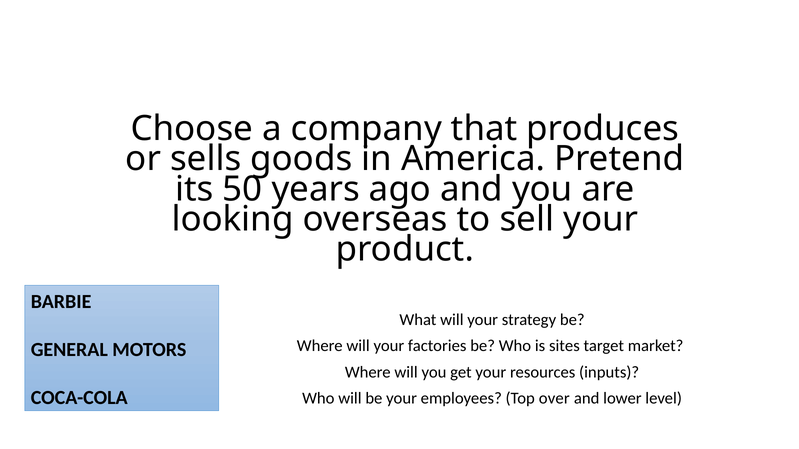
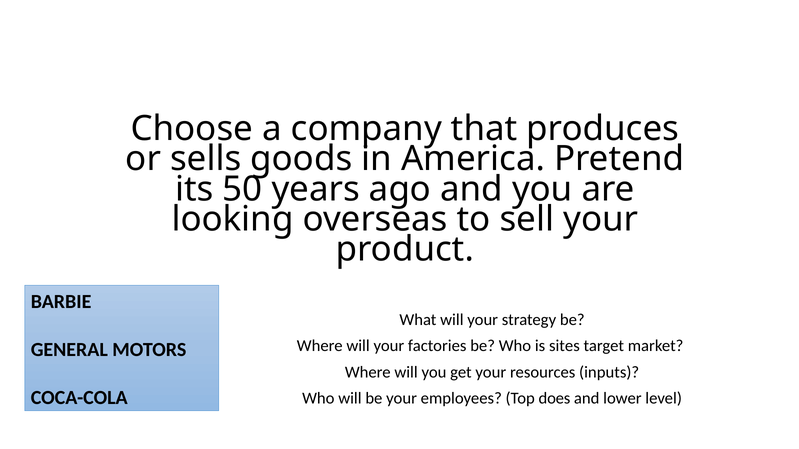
over: over -> does (554, 399)
